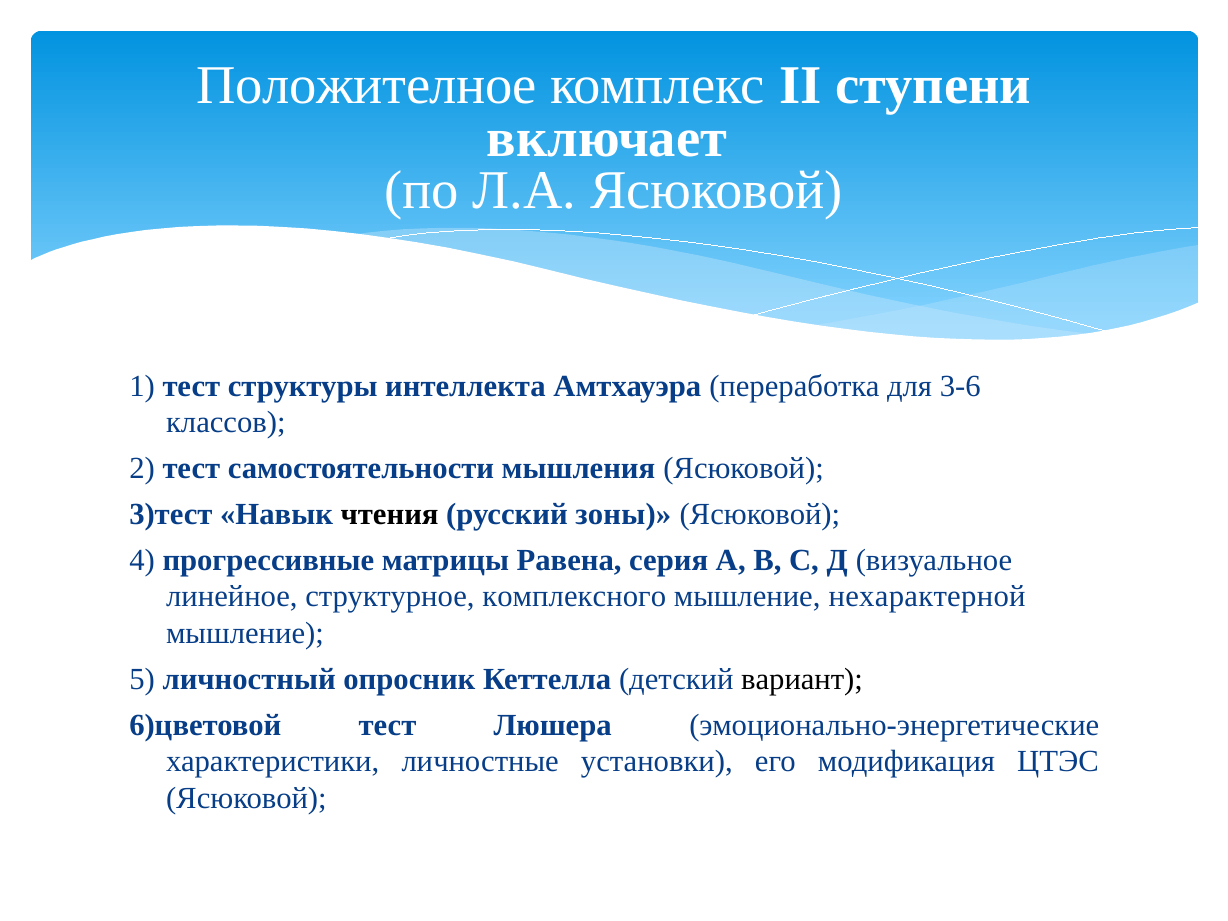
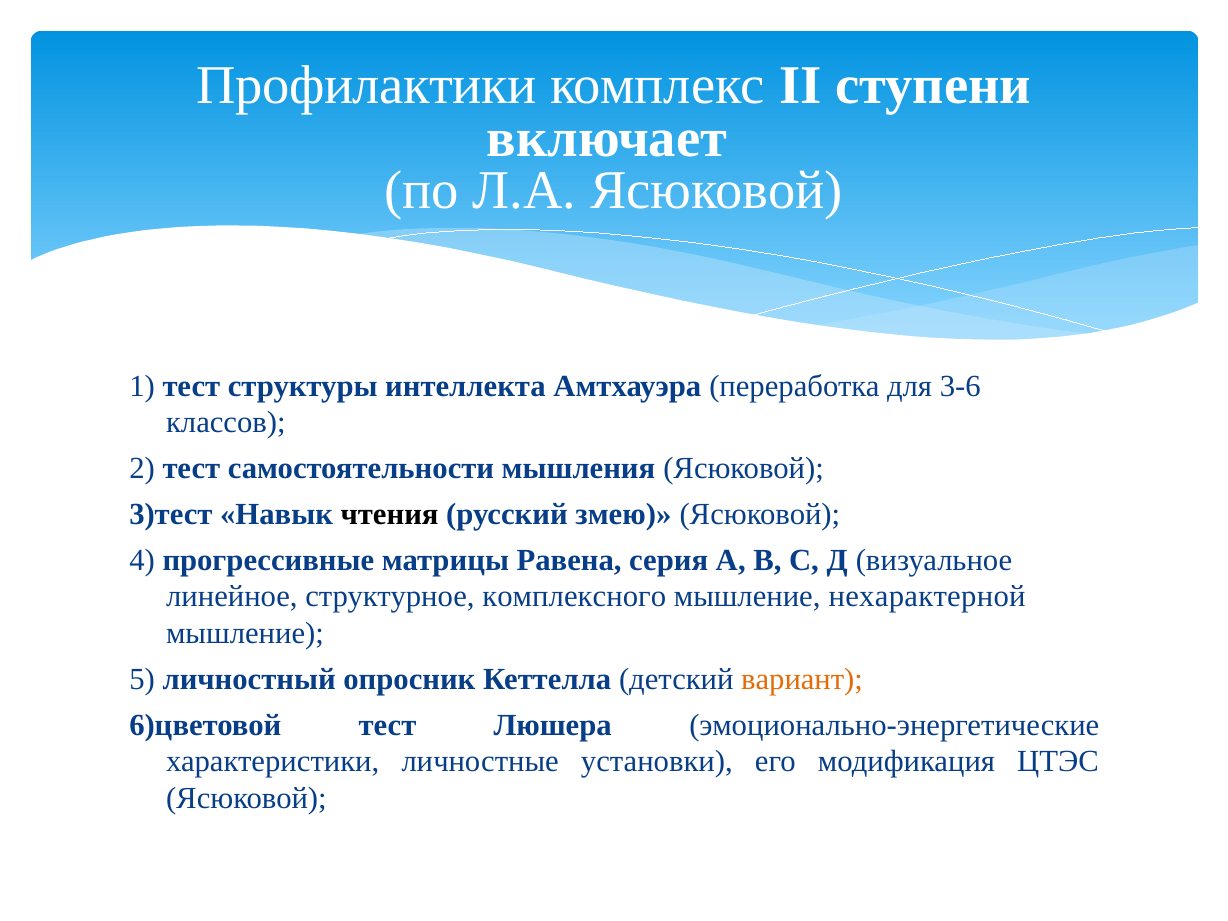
Положителное: Положителное -> Профилактики (367, 86)
зоны: зоны -> змею (623, 514)
вариант colour: black -> orange (802, 679)
